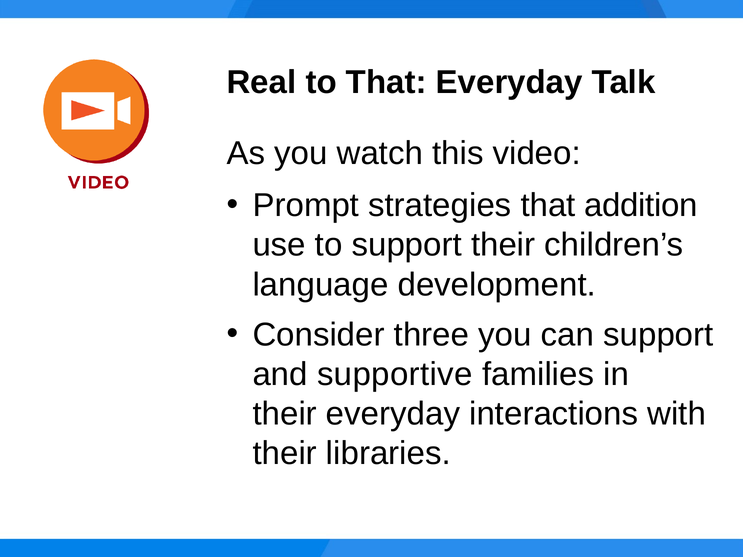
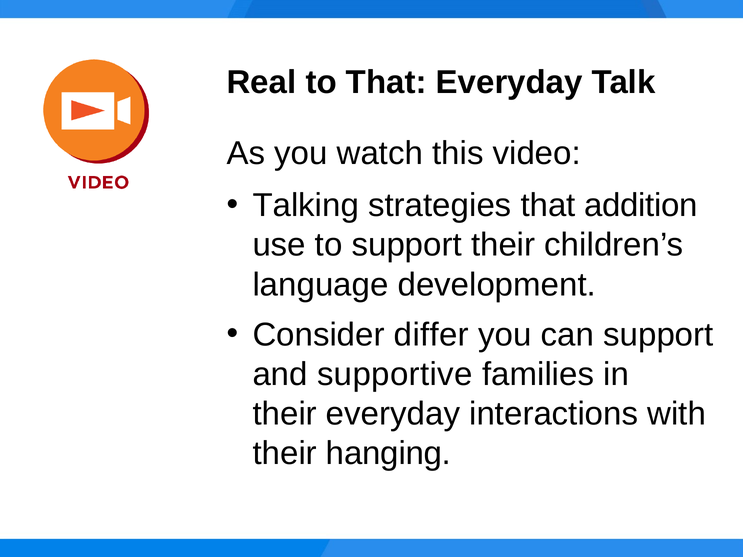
Prompt: Prompt -> Talking (306, 206)
three: three -> differ (431, 335)
libraries: libraries -> hanging (389, 454)
